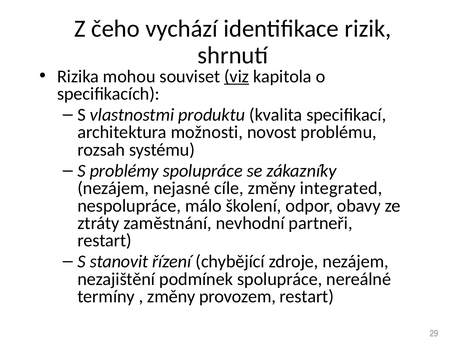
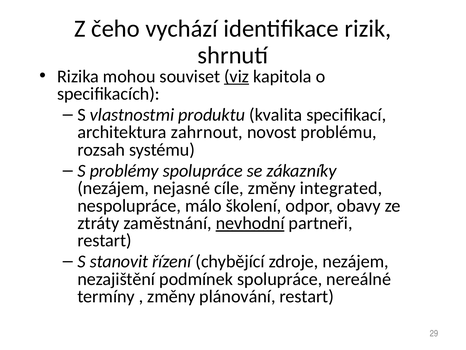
možnosti: možnosti -> zahrnout (207, 132)
nevhodní underline: none -> present (250, 223)
provozem: provozem -> plánování (237, 296)
